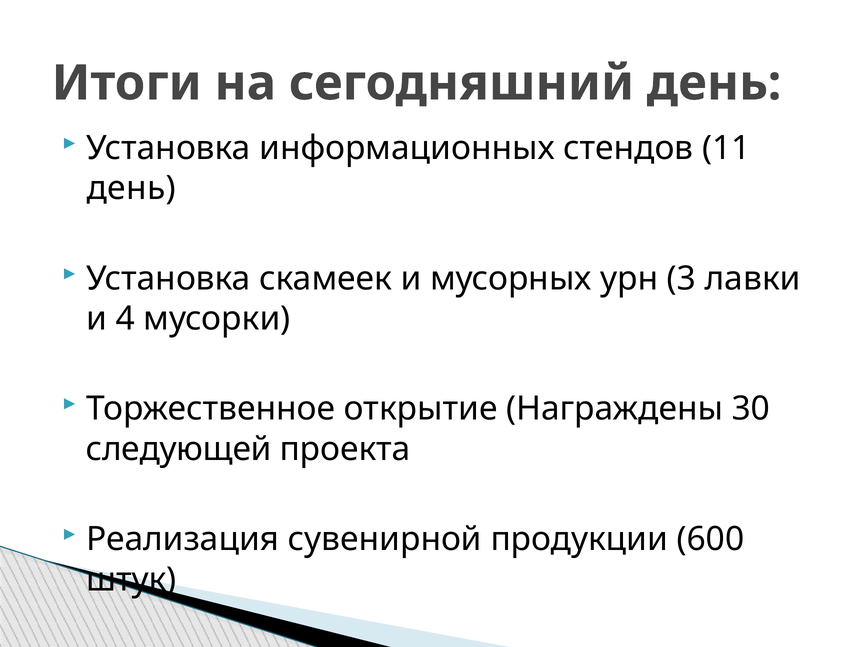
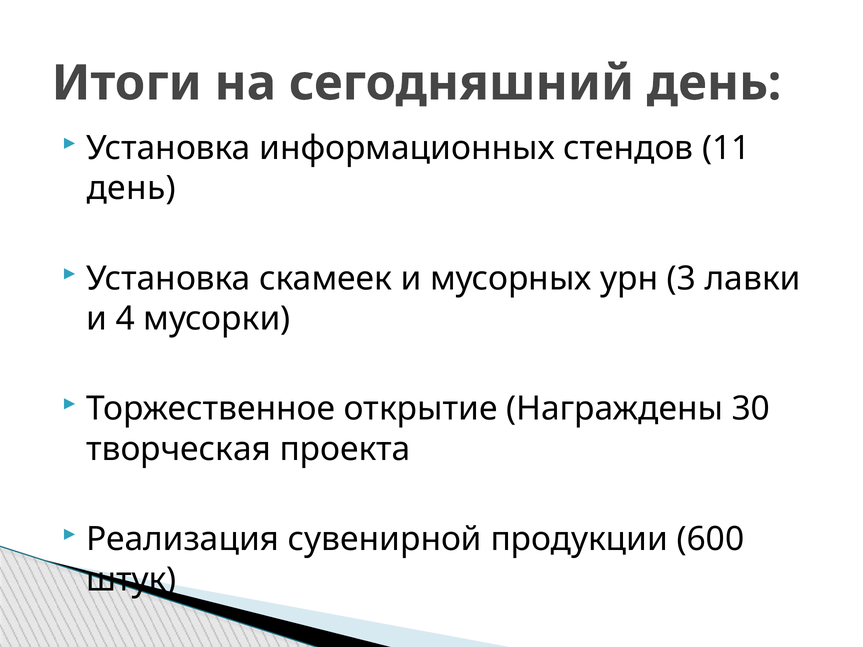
следующей: следующей -> творческая (179, 449)
